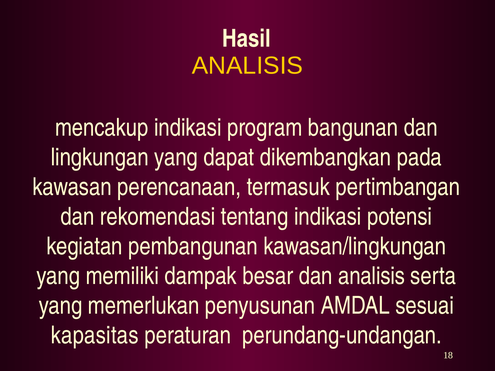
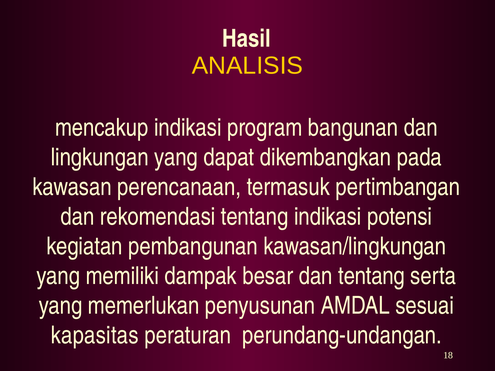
dan analisis: analisis -> tentang (372, 276)
